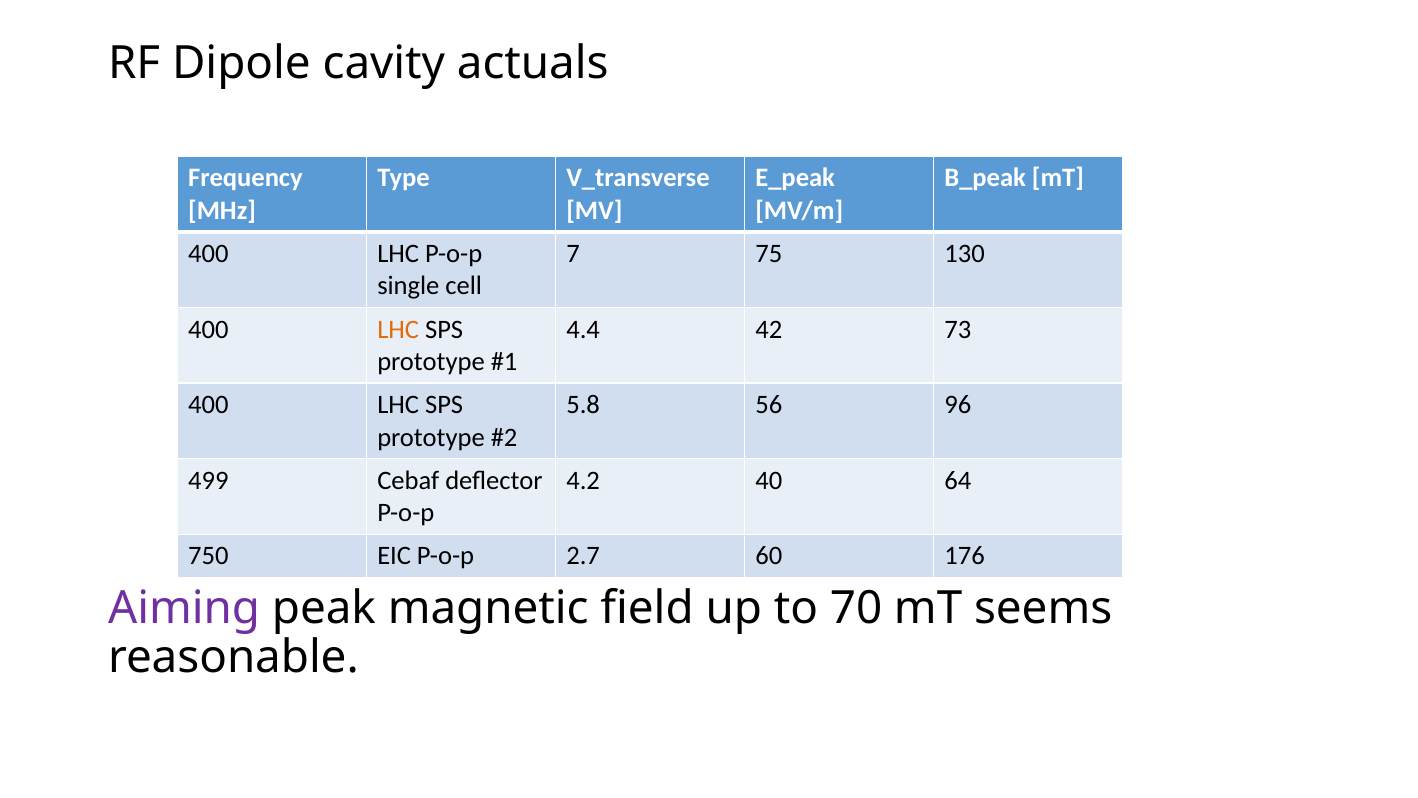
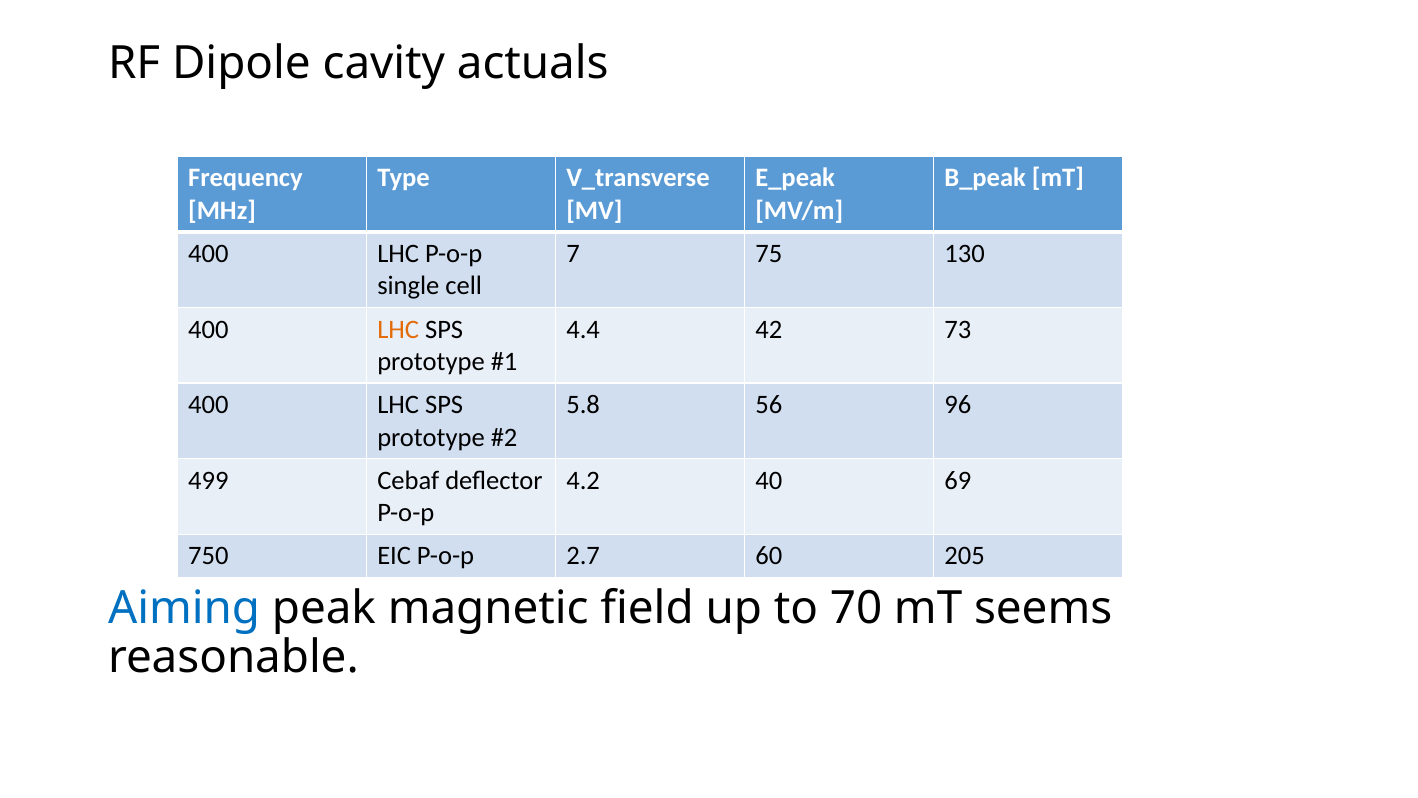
64: 64 -> 69 (958, 480)
176: 176 -> 205 (965, 556)
Aiming colour: purple -> blue (184, 608)
